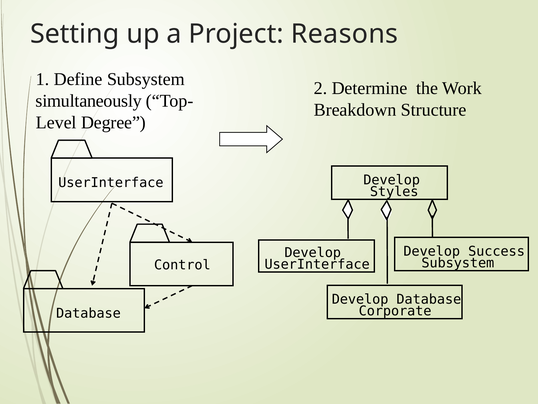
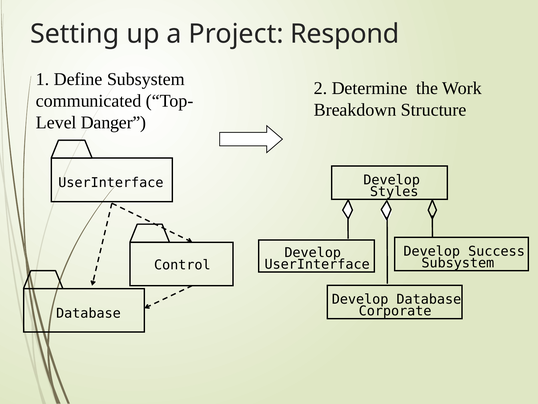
Reasons: Reasons -> Respond (345, 34)
simultaneously: simultaneously -> communicated (89, 101)
Degree: Degree -> Danger (114, 122)
